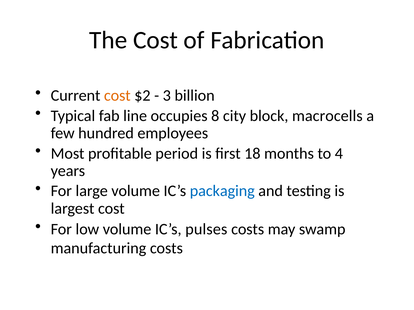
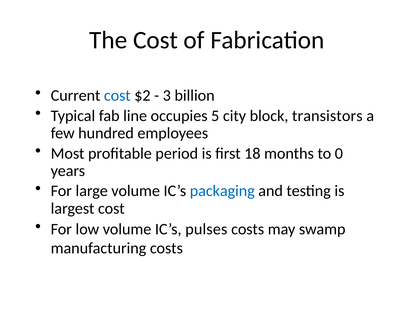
cost colour: orange -> blue (117, 96)
8: 8 -> 5 (215, 116)
macrocells: macrocells -> transistors (327, 116)
4: 4 -> 0 (339, 154)
